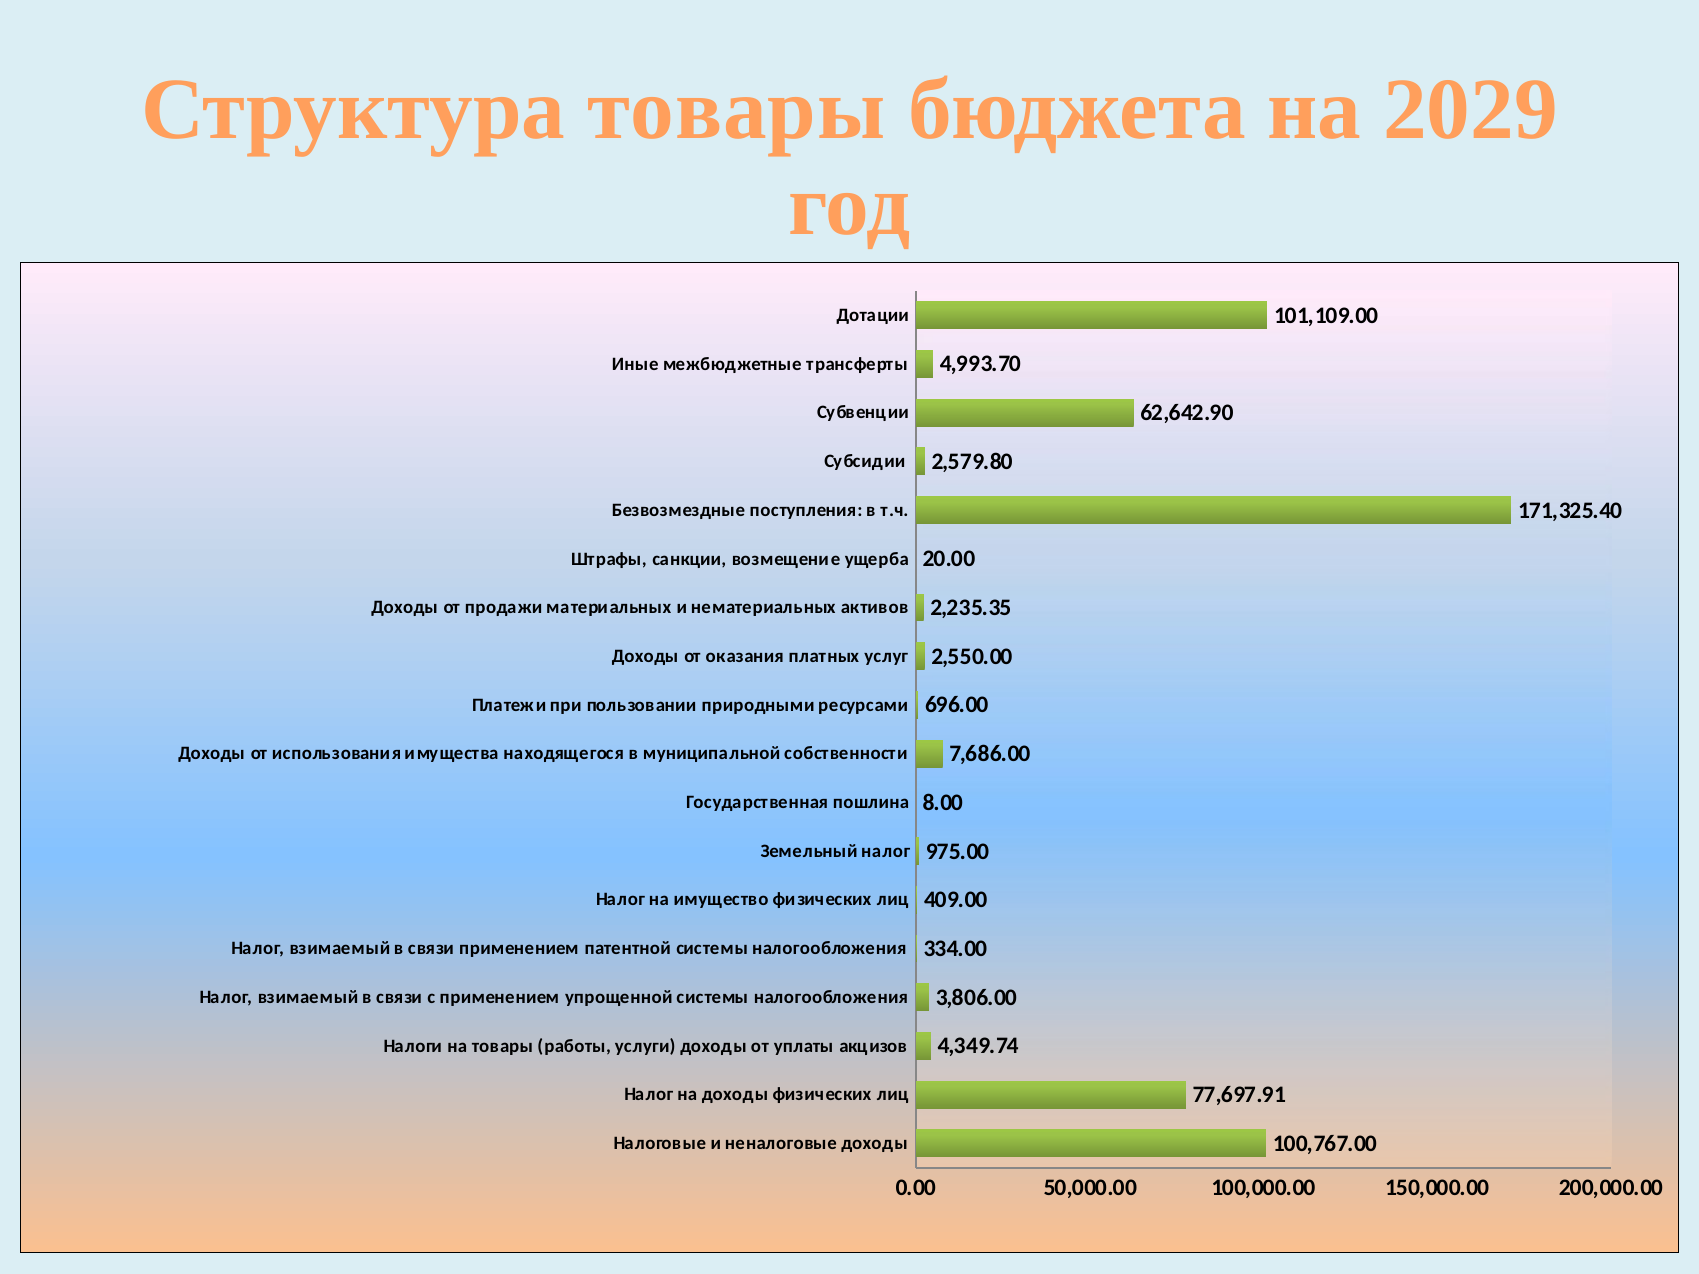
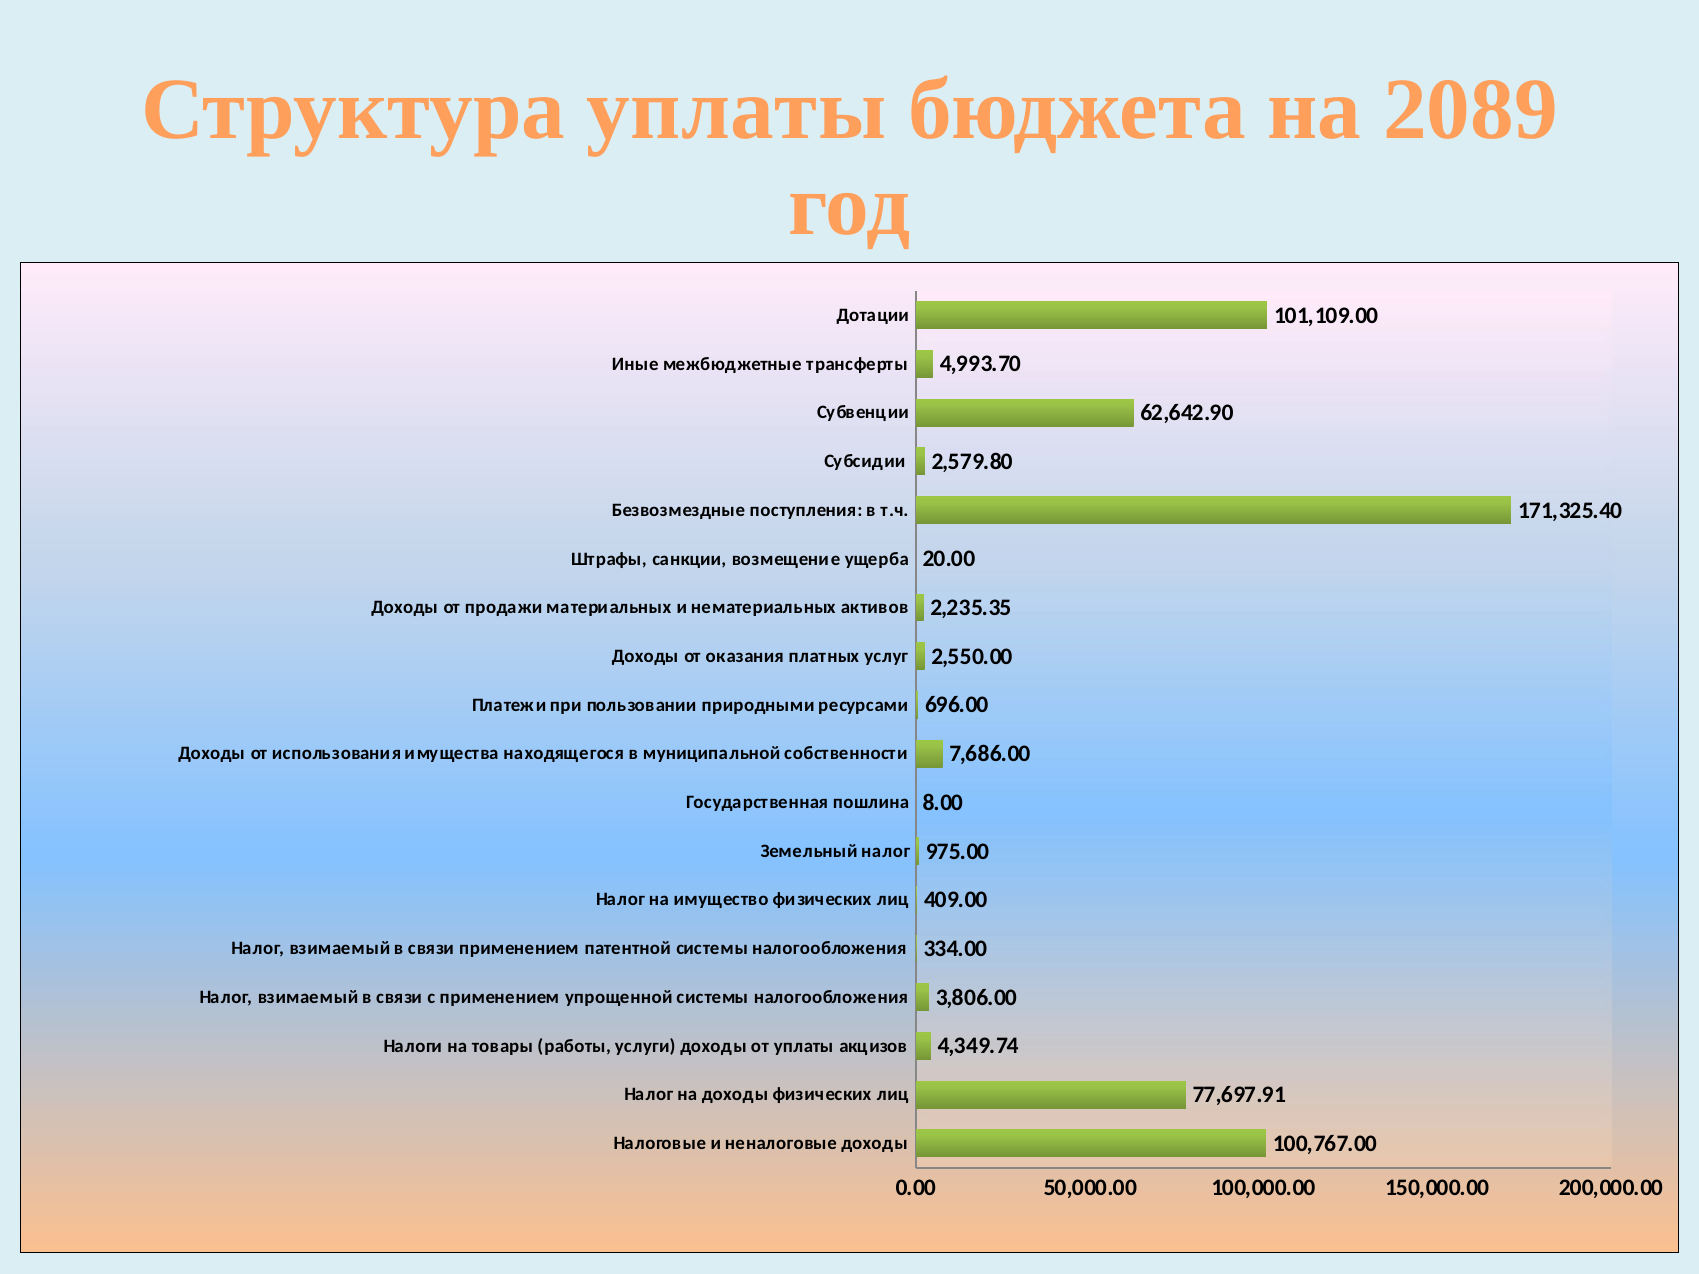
Структура товары: товары -> уплаты (737, 109)
2029: 2029 -> 2089 (1470, 109)
